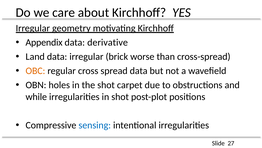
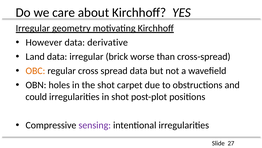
Appendix: Appendix -> However (44, 42)
while: while -> could (36, 97)
sensing colour: blue -> purple (95, 125)
